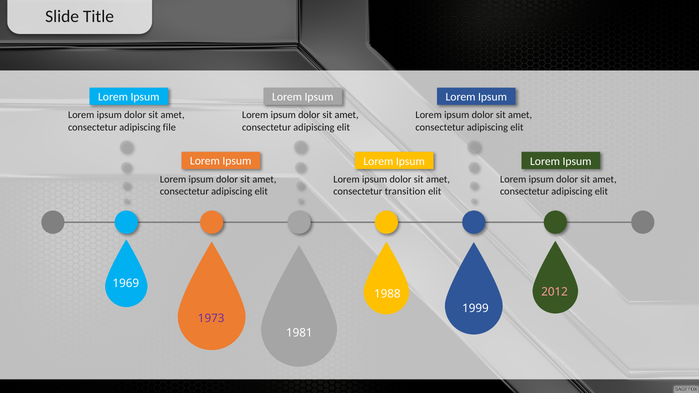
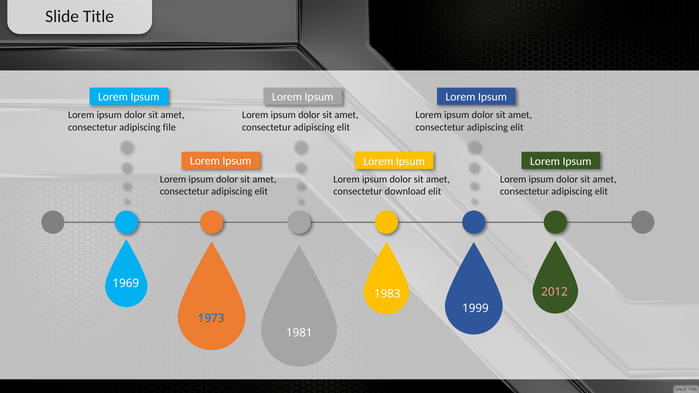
transition: transition -> download (405, 192)
1988: 1988 -> 1983 (387, 294)
1973 colour: purple -> blue (211, 318)
